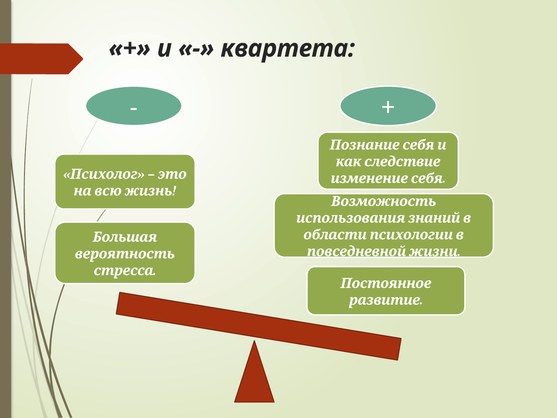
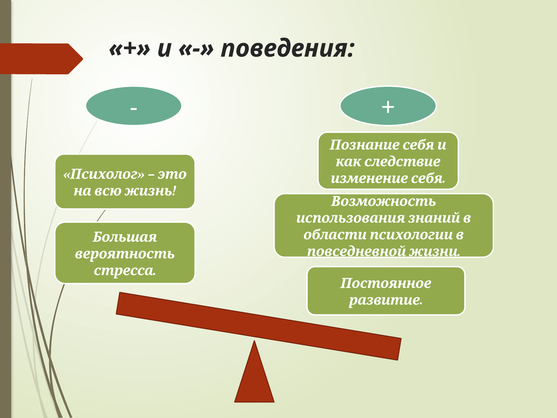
квартета: квартета -> поведения (288, 48)
